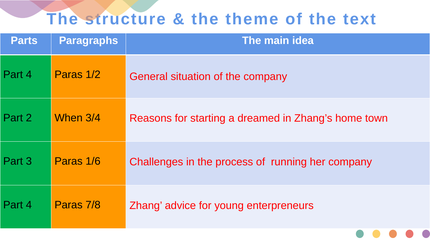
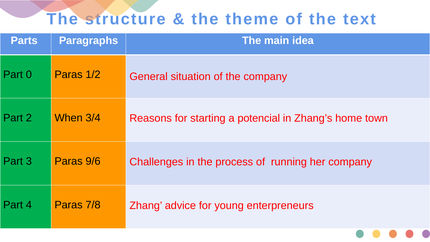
4: 4 -> 0 (29, 75)
dreamed: dreamed -> potencial (259, 118)
1/6: 1/6 -> 9/6 (93, 161)
